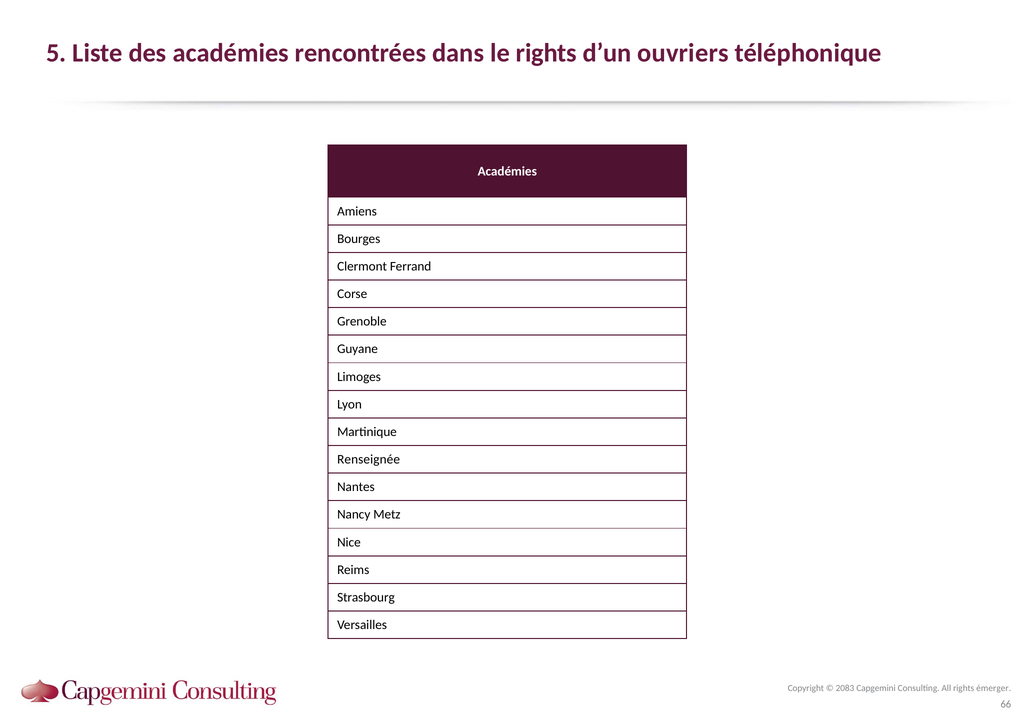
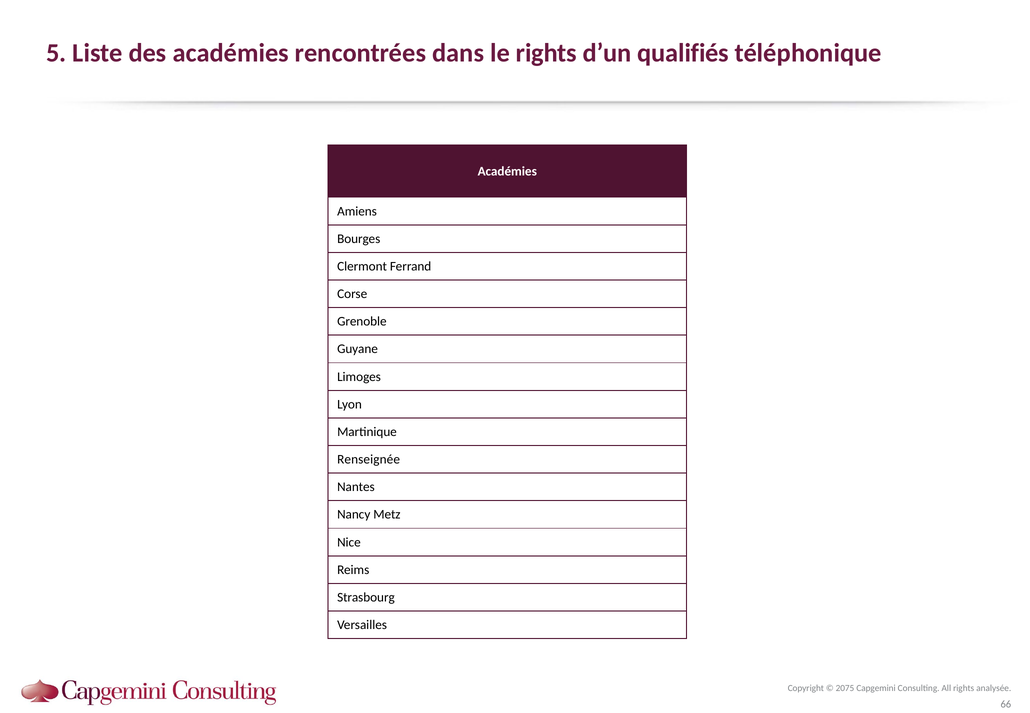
ouvriers: ouvriers -> qualifiés (683, 53)
2083: 2083 -> 2075 (845, 688)
émerger: émerger -> analysée (994, 688)
